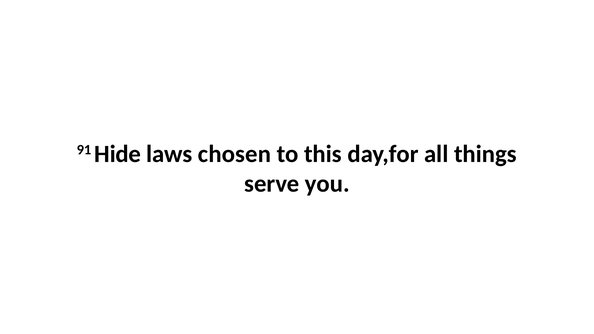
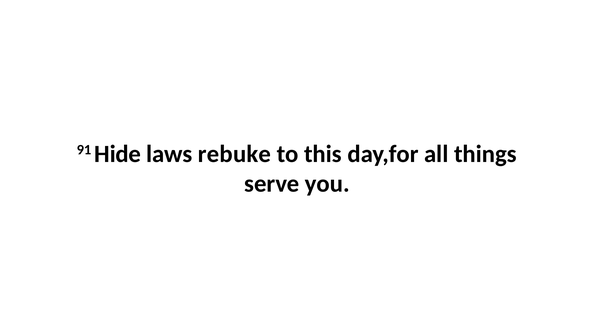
chosen: chosen -> rebuke (234, 154)
